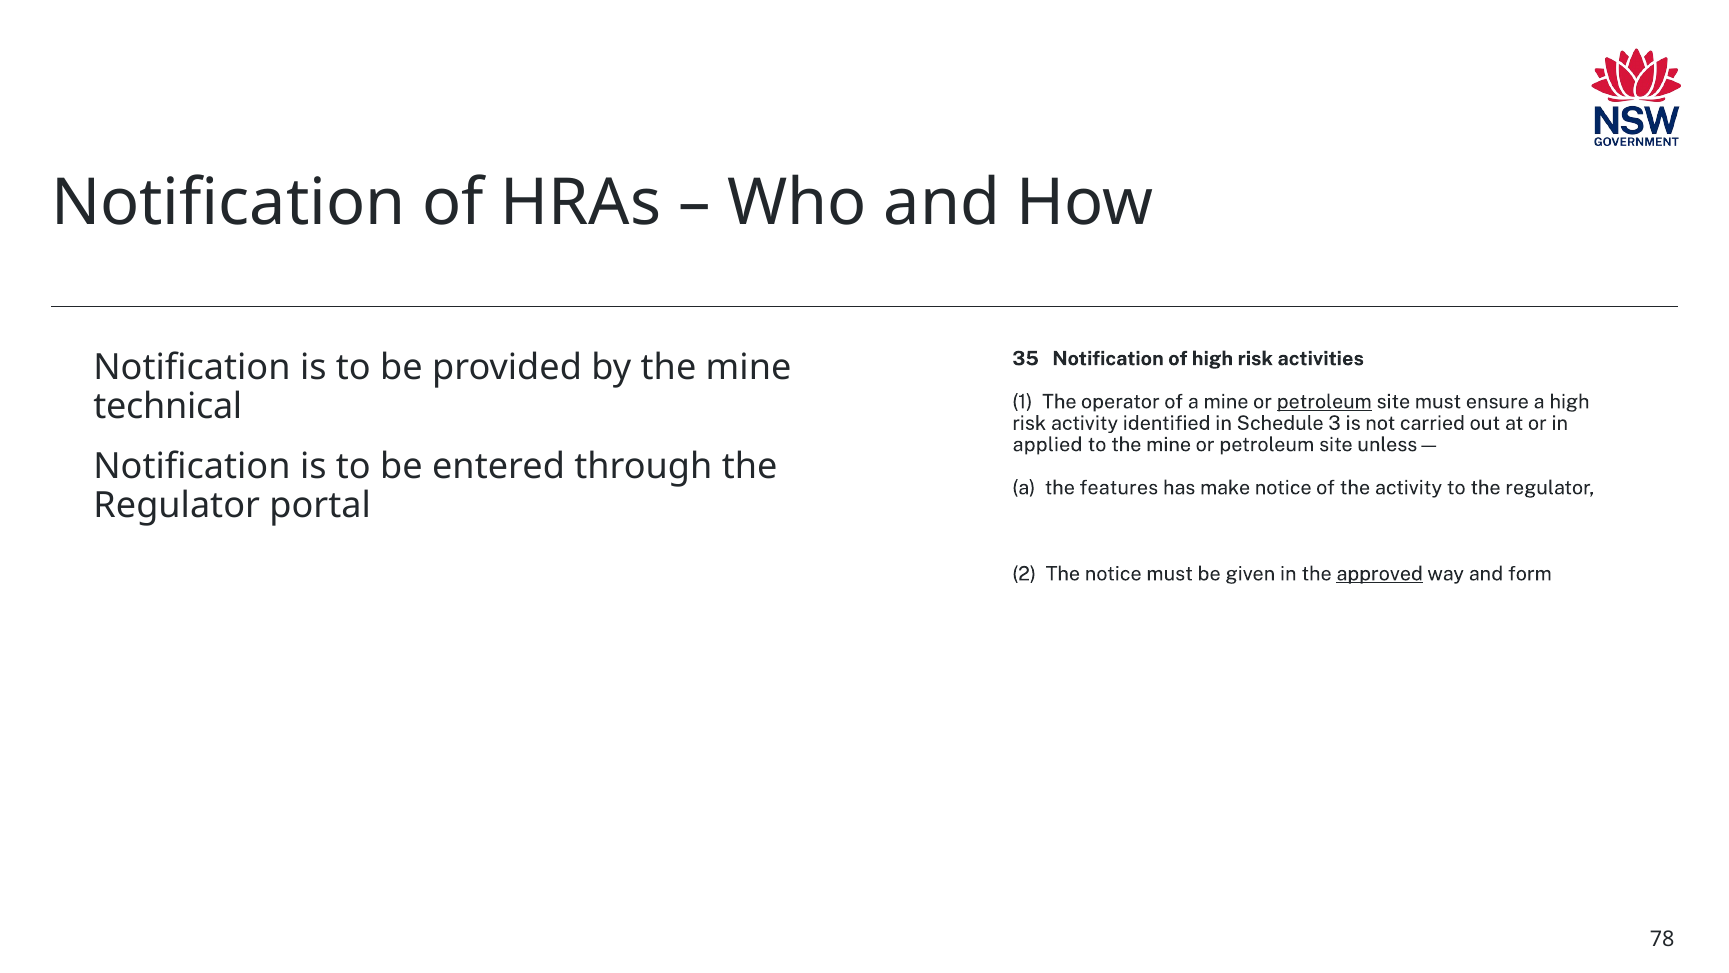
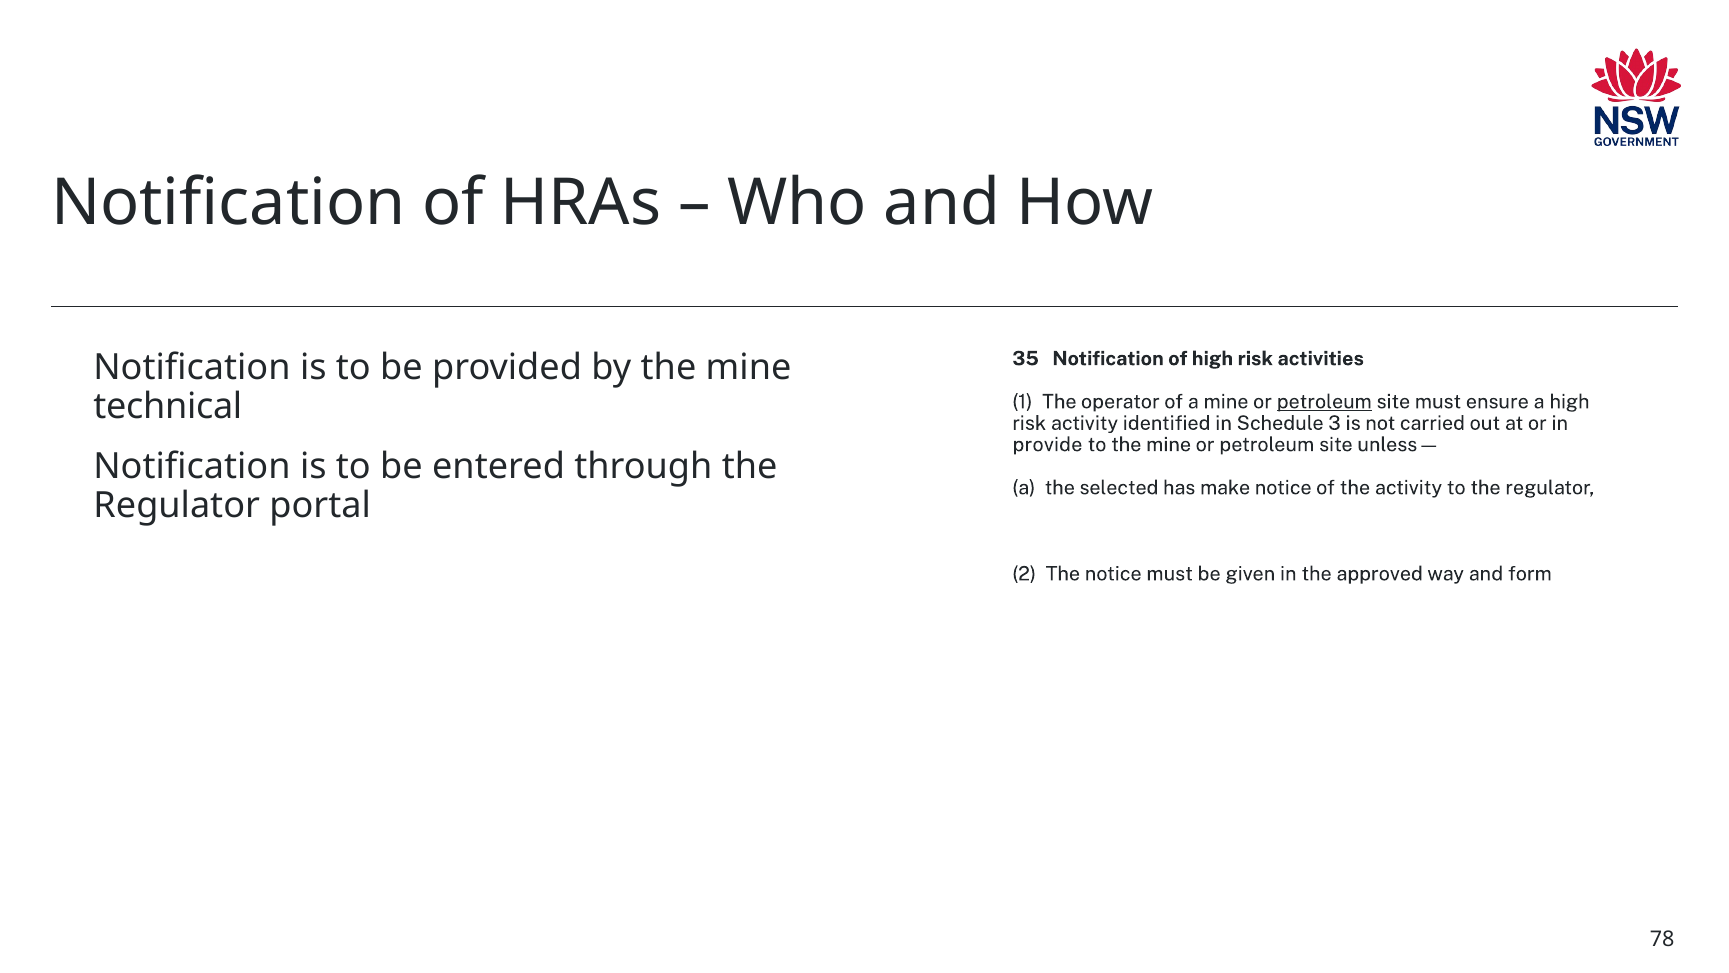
applied: applied -> provide (1047, 444)
features: features -> selected (1119, 488)
approved underline: present -> none (1380, 574)
